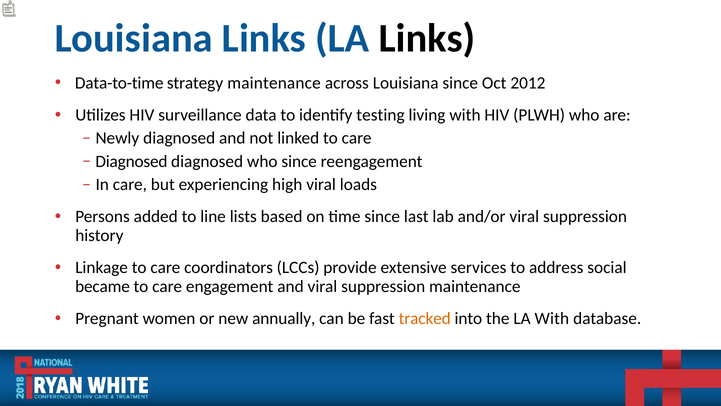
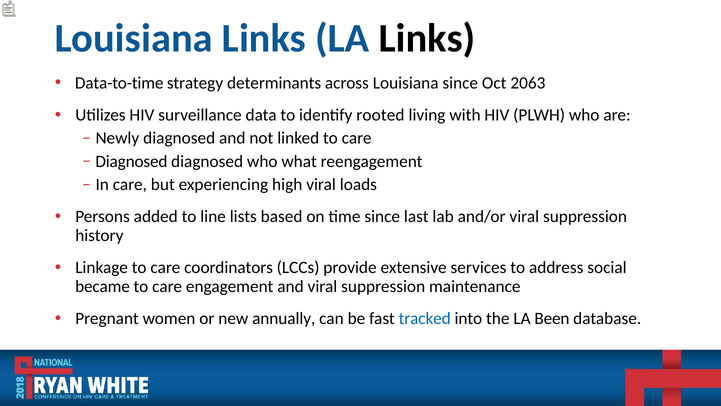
strategy maintenance: maintenance -> determinants (274, 83)
2012: 2012 -> 2063 (528, 83)
testing: testing -> rooted (380, 115)
who since: since -> what (299, 161)
tracked colour: orange -> blue (425, 318)
LA With: With -> Been (552, 318)
